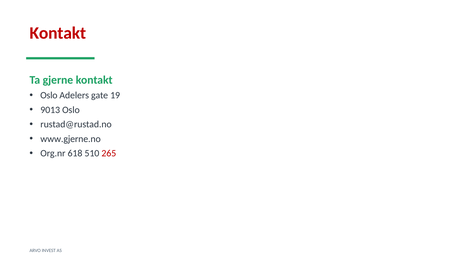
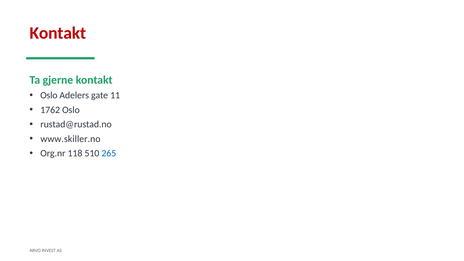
19: 19 -> 11 (115, 95)
9013: 9013 -> 1762 (50, 110)
www.gjerne.no: www.gjerne.no -> www.skiller.no (70, 139)
618: 618 -> 118 (75, 153)
265 colour: red -> blue (109, 153)
